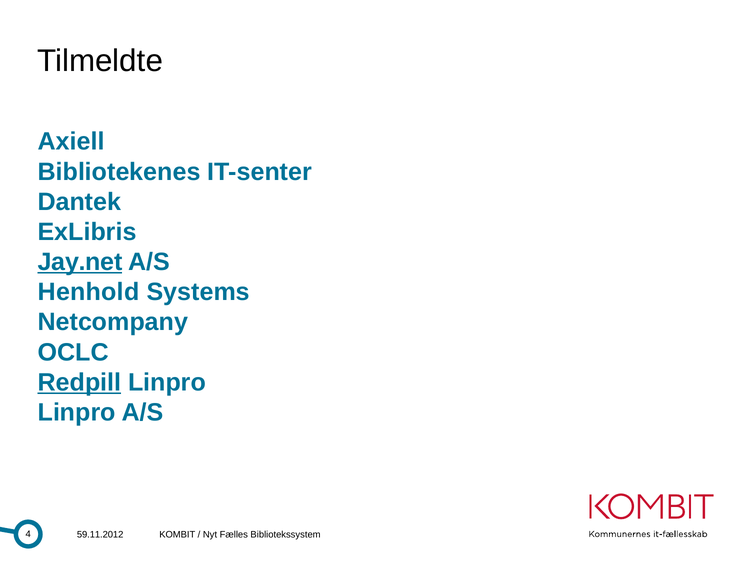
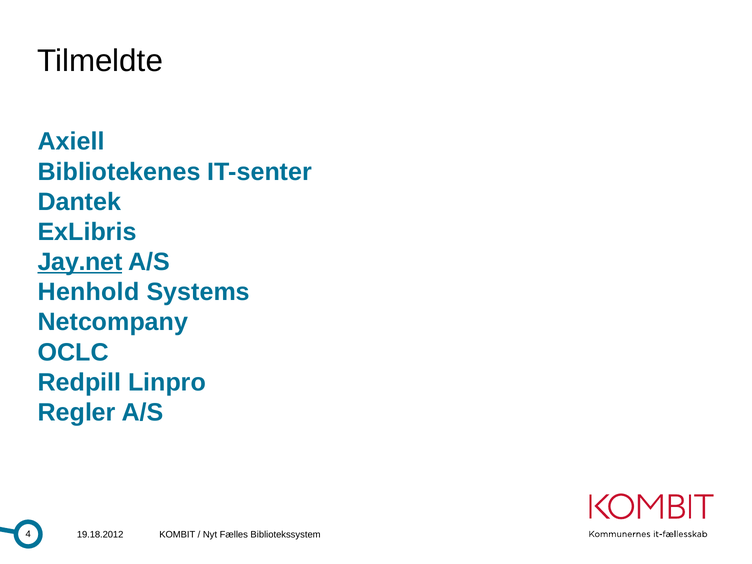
Redpill underline: present -> none (79, 382)
Linpro: Linpro -> Regler (77, 412)
59.11.2012: 59.11.2012 -> 19.18.2012 (100, 535)
